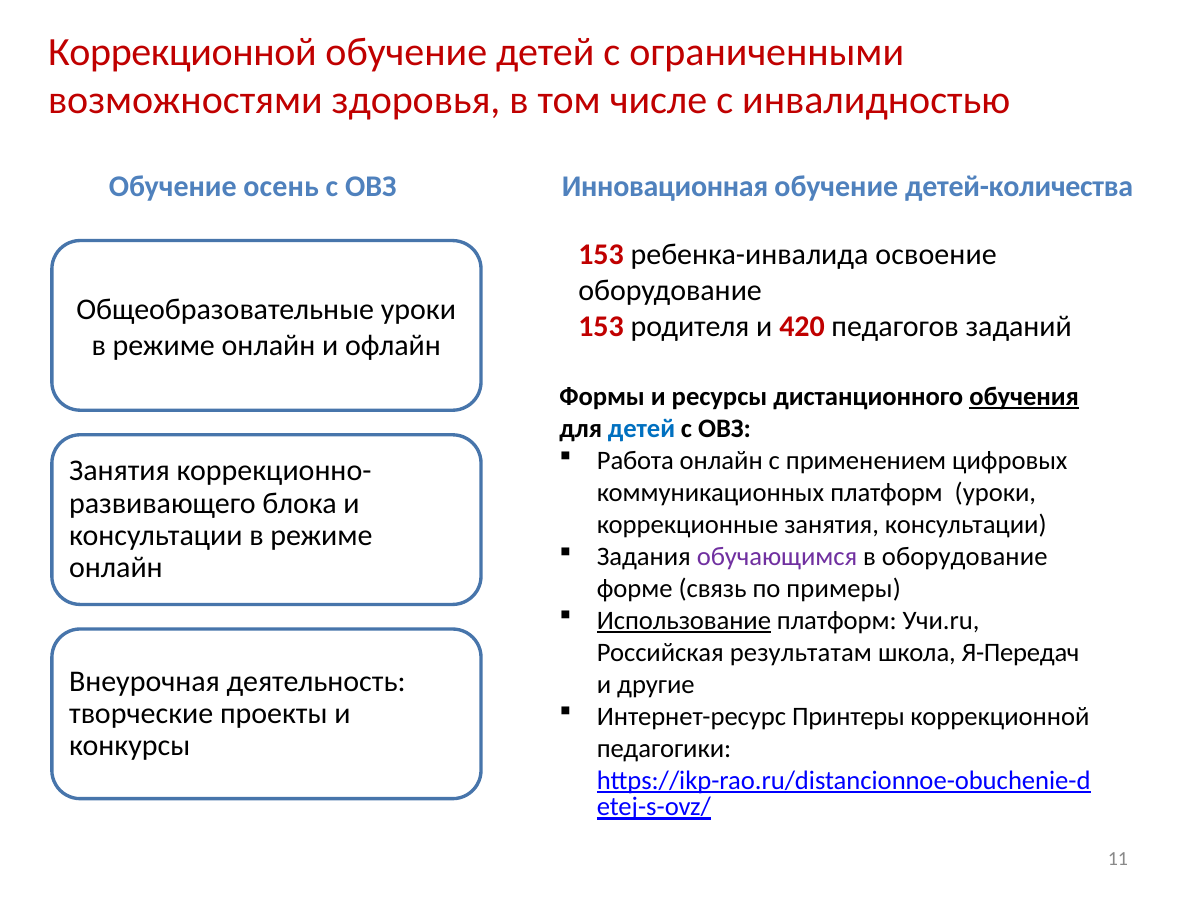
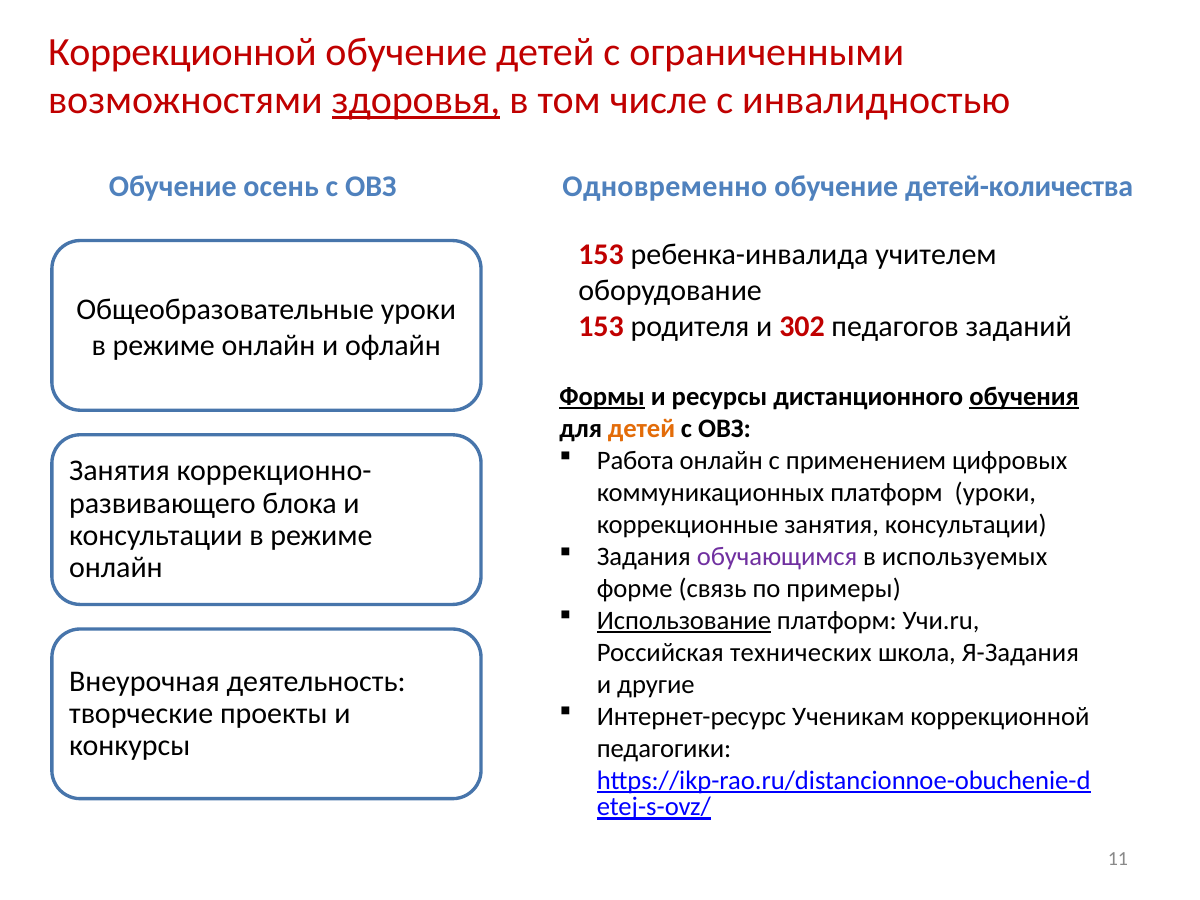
здоровья underline: none -> present (416, 100)
Инновационная: Инновационная -> Одновременно (665, 186)
освоение: освоение -> учителем (936, 254)
420: 420 -> 302 (802, 326)
Формы underline: none -> present (602, 397)
детей colour: blue -> orange (642, 429)
в оборудование: оборудование -> используемых (965, 557)
результатам: результатам -> технических (801, 653)
Я-Передач: Я-Передач -> Я-Задания (1020, 653)
Принтеры: Принтеры -> Ученикам (848, 717)
